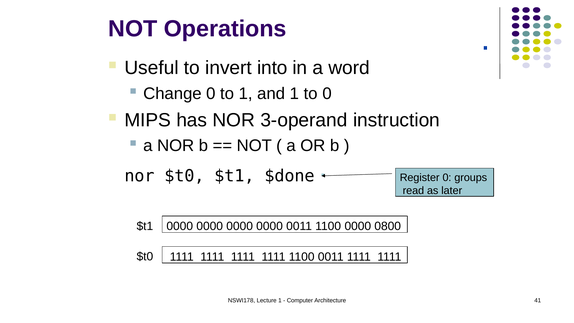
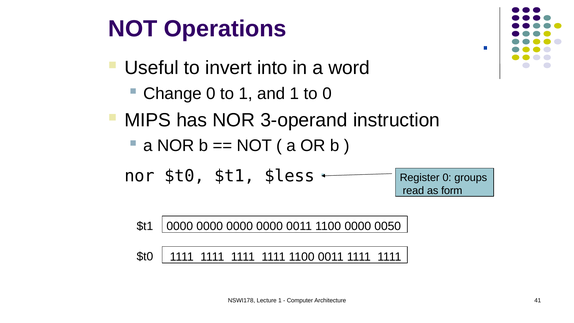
$done: $done -> $less (290, 176)
later: later -> form (452, 191)
0800: 0800 -> 0050 (388, 226)
